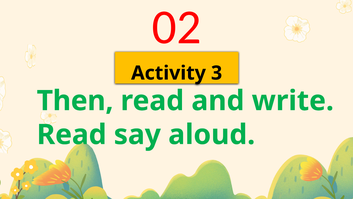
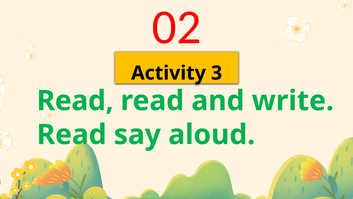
Then: Then -> Read (75, 101)
